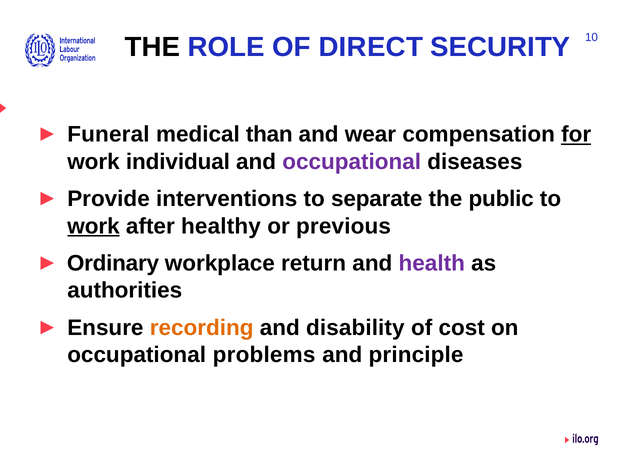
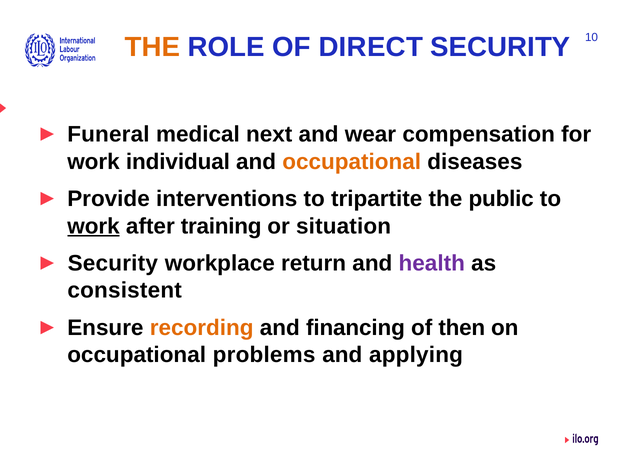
THE colour: black -> orange (152, 47)
than: than -> next (269, 135)
for underline: present -> none (576, 135)
occupational colour: purple -> orange (352, 162)
separate: separate -> tripartite (377, 199)
healthy: healthy -> training (221, 226)
previous: previous -> situation (344, 226)
Ordinary: Ordinary -> Security (113, 264)
authorities: authorities -> consistent (125, 291)
disability: disability -> financing (355, 328)
cost: cost -> then (462, 328)
principle: principle -> applying (416, 355)
